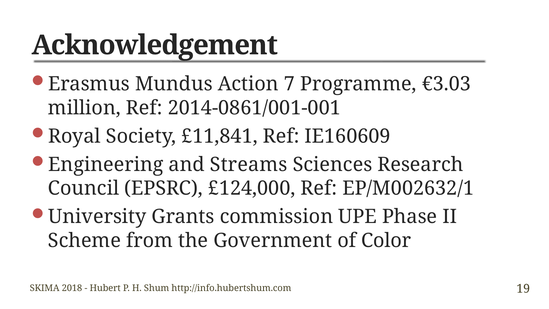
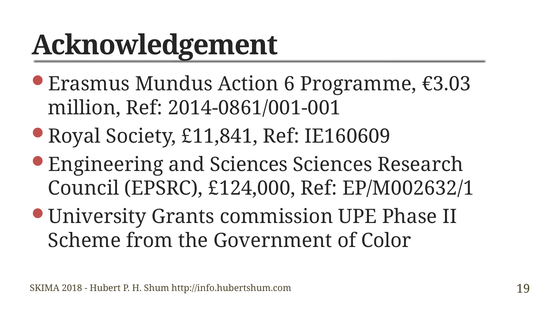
7: 7 -> 6 (289, 84)
and Streams: Streams -> Sciences (249, 164)
